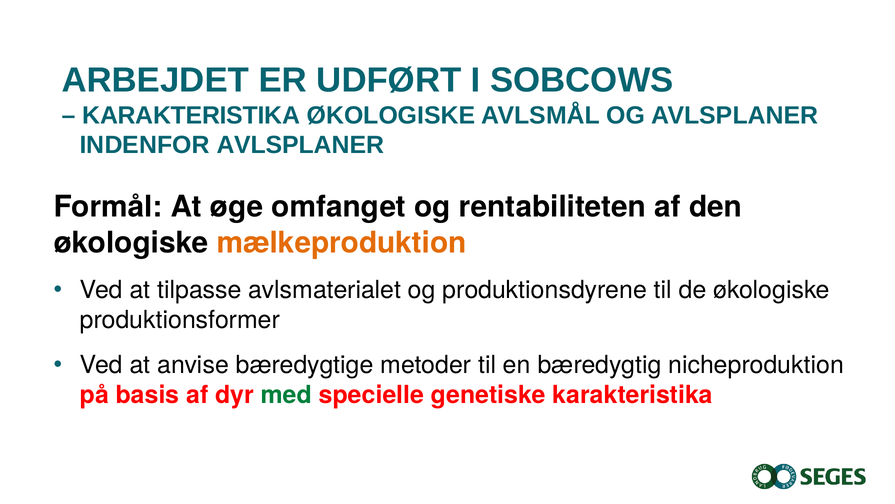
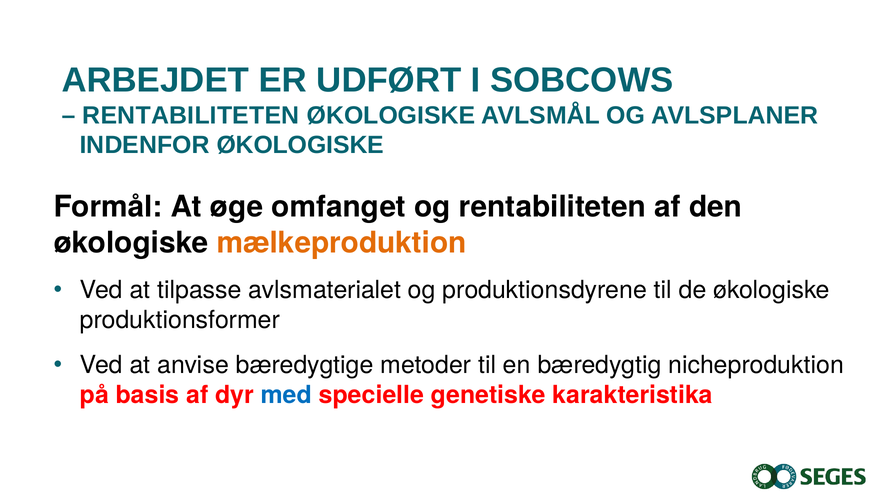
KARAKTERISTIKA: KARAKTERISTIKA -> RENTABILITETEN (191, 115)
INDENFOR AVLSPLANER: AVLSPLANER -> ØKOLOGISKE (300, 145)
med colour: green -> blue (286, 395)
